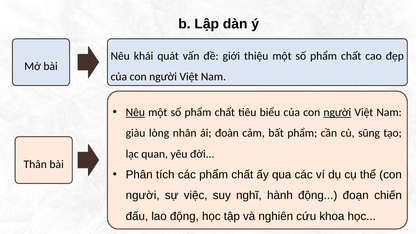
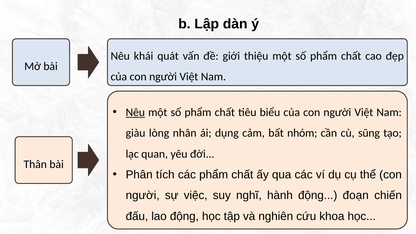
người underline: present -> none (337, 112)
đoàn: đoàn -> dụng (227, 133)
bất phẩm: phẩm -> nhóm (302, 133)
